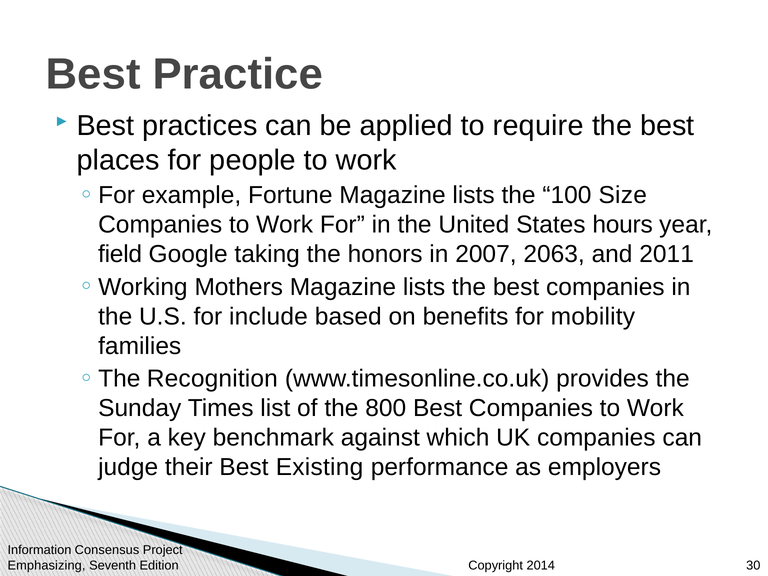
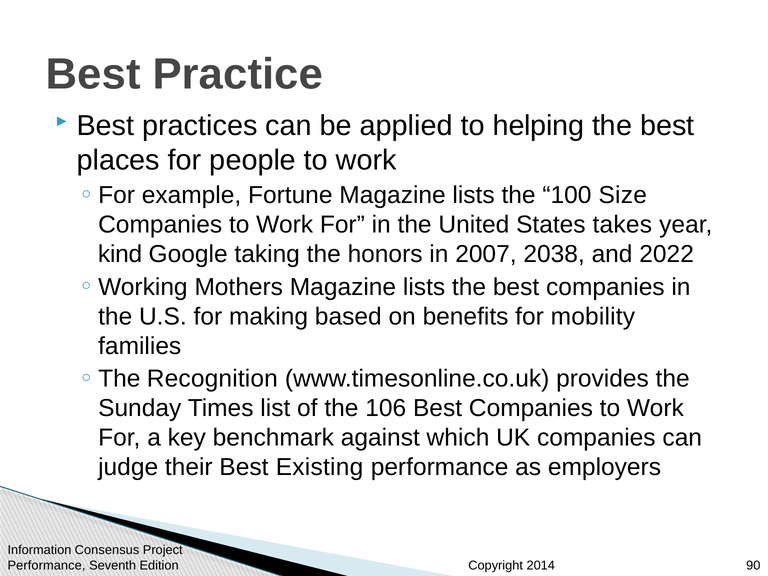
require: require -> helping (538, 126)
hours: hours -> takes (622, 225)
field: field -> kind (120, 254)
2063: 2063 -> 2038 (554, 254)
2011: 2011 -> 2022 (667, 254)
include: include -> making (269, 316)
800: 800 -> 106 (386, 408)
Emphasizing: Emphasizing -> Performance (47, 565)
30: 30 -> 90 (753, 565)
